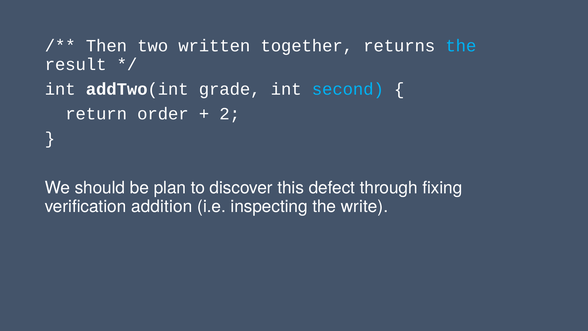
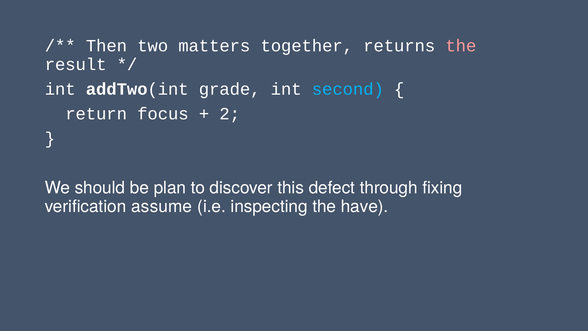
written: written -> matters (214, 46)
the colour: light blue -> pink (461, 46)
order: order -> focus (163, 114)
addition: addition -> assume (162, 206)
write: write -> have (365, 206)
